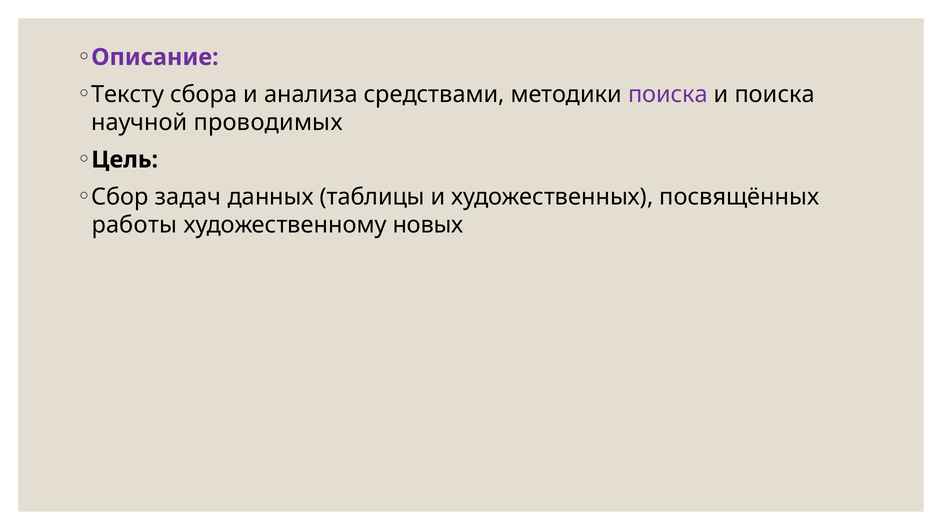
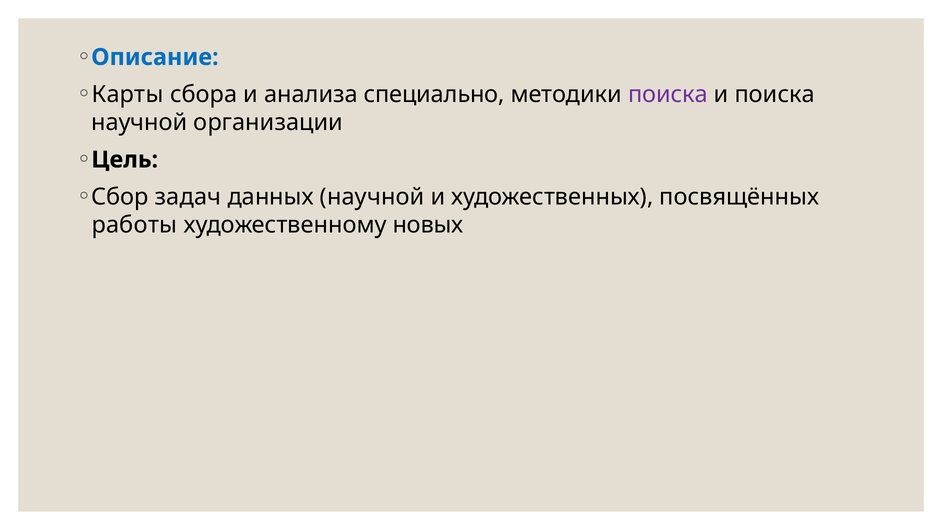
Описание colour: purple -> blue (155, 57)
Тексту: Тексту -> Карты (128, 94)
средствами: средствами -> специально (434, 94)
проводимых: проводимых -> организации (268, 123)
данных таблицы: таблицы -> научной (372, 197)
